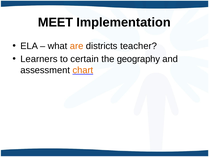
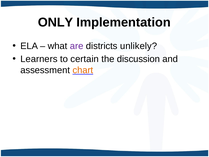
MEET: MEET -> ONLY (56, 22)
are colour: orange -> purple (77, 46)
teacher: teacher -> unlikely (139, 46)
geography: geography -> discussion (138, 59)
